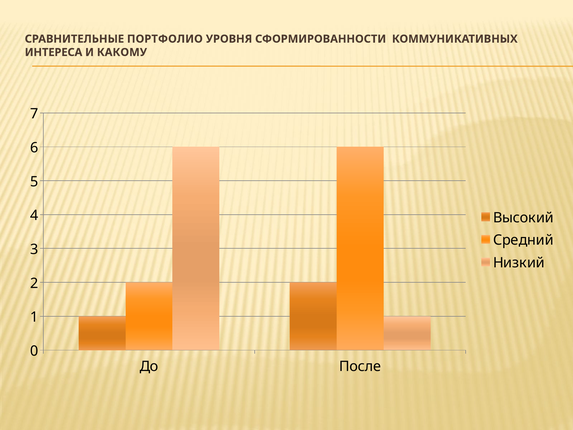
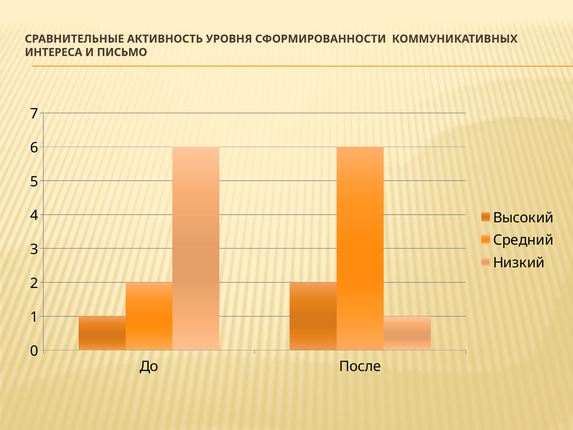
ПОРТФОЛИО: ПОРТФОЛИО -> АКТИВНОСТЬ (165, 39)
КАКОМУ: КАКОМУ -> ПИСЬМО (122, 52)
